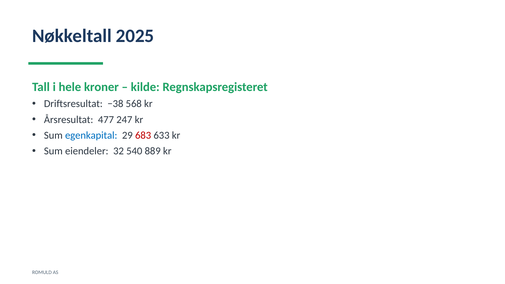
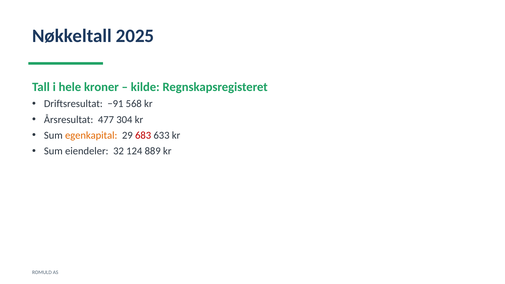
−38: −38 -> −91 (115, 104)
247: 247 -> 304 (124, 120)
egenkapital colour: blue -> orange (91, 135)
540: 540 -> 124 (134, 151)
